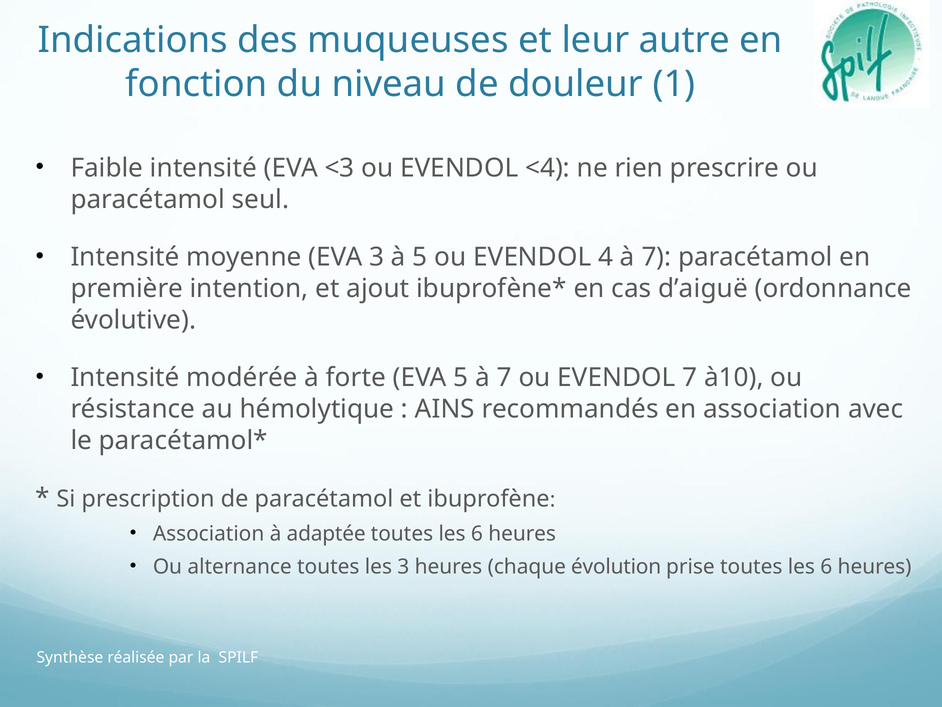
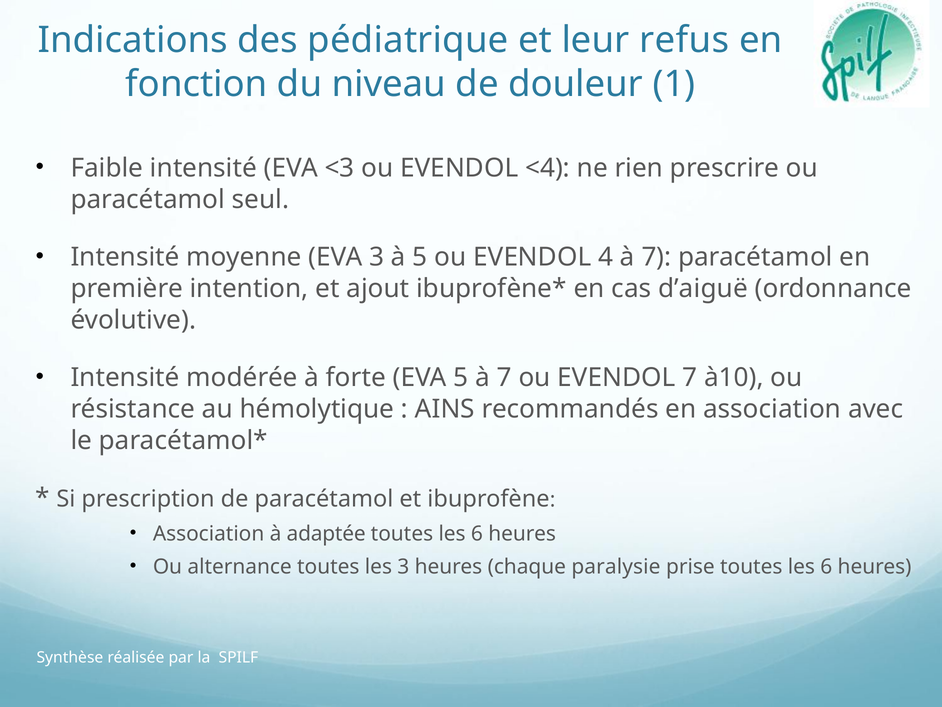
muqueuses: muqueuses -> pédiatrique (408, 40)
autre: autre -> refus (684, 40)
évolution: évolution -> paralysie (616, 566)
